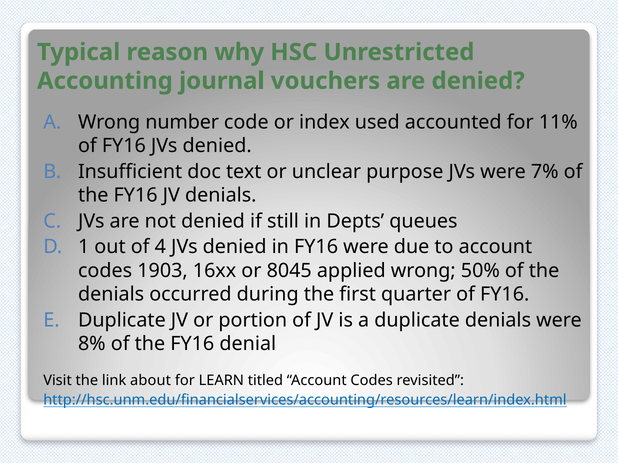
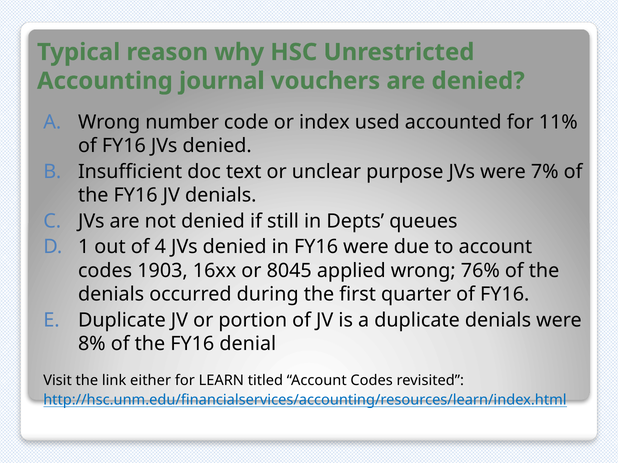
50%: 50% -> 76% (480, 271)
about: about -> either (151, 381)
